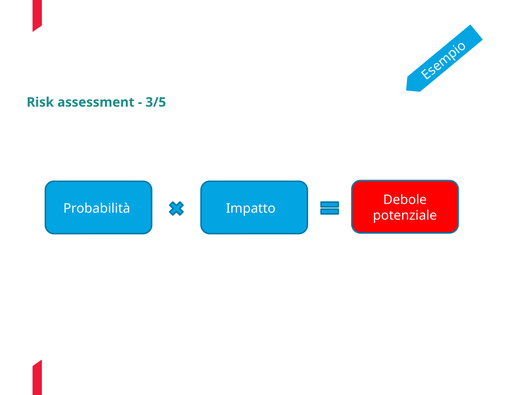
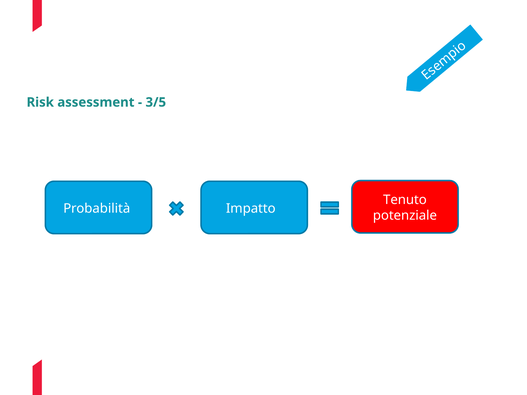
Debole: Debole -> Tenuto (405, 200)
